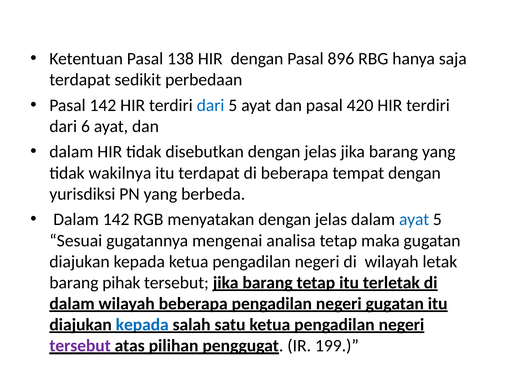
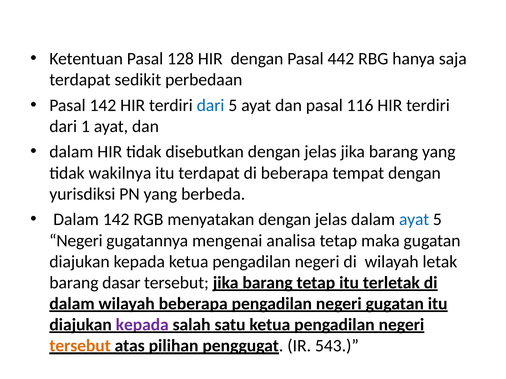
138: 138 -> 128 (181, 59)
896: 896 -> 442 (341, 59)
420: 420 -> 116 (360, 105)
6: 6 -> 1 (85, 126)
Sesuai: Sesuai -> Negeri (76, 241)
pihak: pihak -> dasar (121, 283)
kepada colour: blue -> purple (142, 325)
tersebut colour: purple -> orange (80, 346)
199: 199 -> 543 (337, 346)
